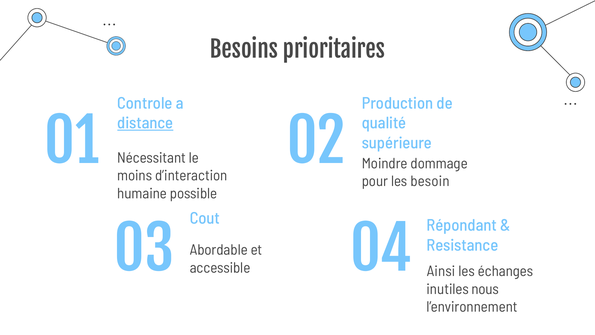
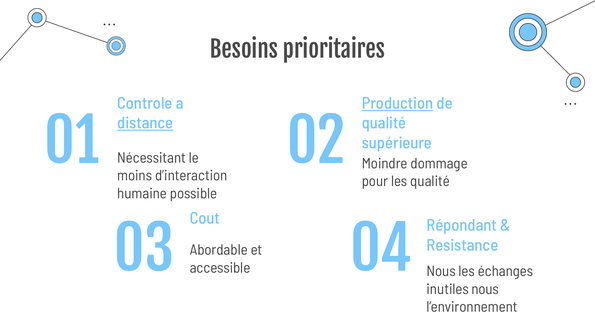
Production underline: none -> present (398, 103)
les besoin: besoin -> qualité (430, 181)
Ainsi: Ainsi -> Nous (441, 271)
